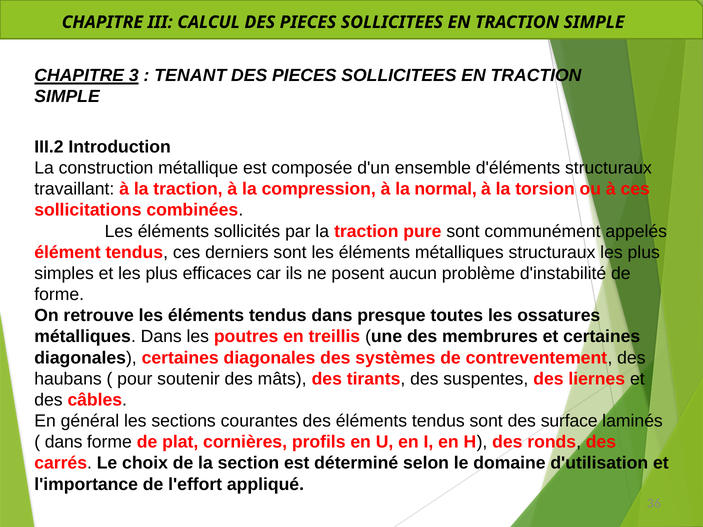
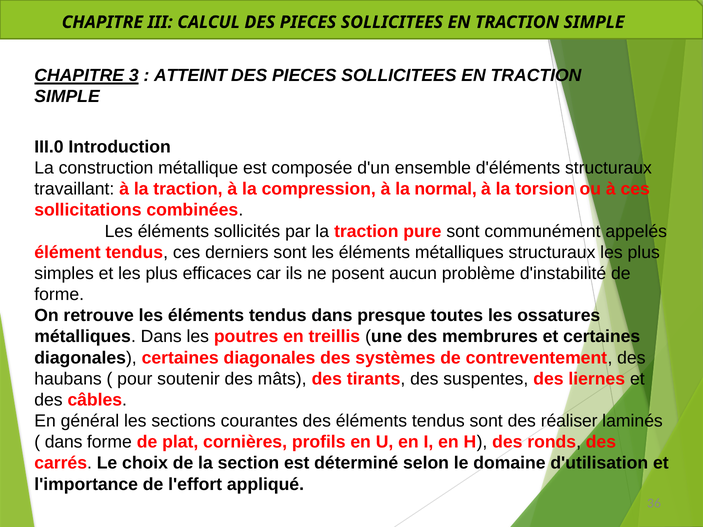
TENANT: TENANT -> ATTEINT (191, 76)
III.2: III.2 -> III.0 (49, 147)
surface: surface -> réaliser (569, 421)
